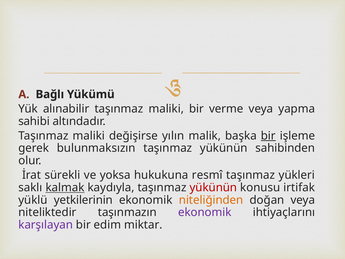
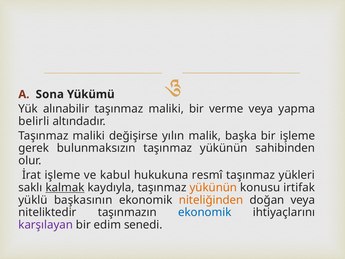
Bağlı: Bağlı -> Sona (50, 94)
sahibi: sahibi -> belirli (34, 121)
bir underline: present -> none (268, 136)
İrat sürekli: sürekli -> işleme (62, 175)
yoksa: yoksa -> kabul (115, 175)
yükünün colour: red -> orange (213, 187)
yetkilerinin: yetkilerinin -> başkasının (83, 200)
ekonomik colour: purple -> blue (205, 212)
miktar: miktar -> senedi (143, 225)
